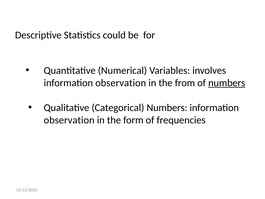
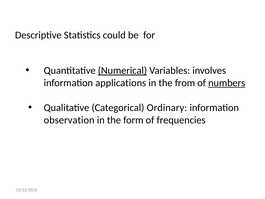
Numerical underline: none -> present (122, 70)
observation: observation -> applications (121, 83)
Categorical Numbers: Numbers -> Ordinary (167, 108)
